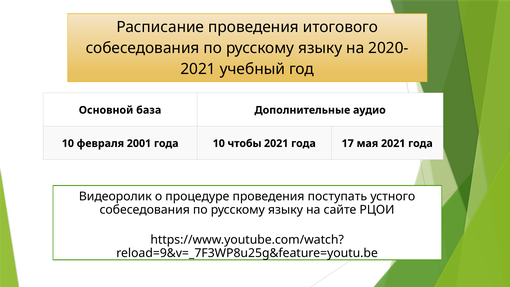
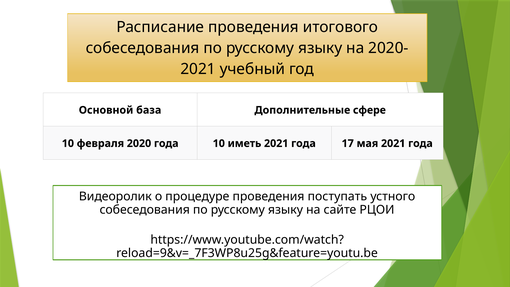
аудио: аудио -> сфере (369, 110)
2001: 2001 -> 2020 (139, 143)
чтобы: чтобы -> иметь (244, 143)
